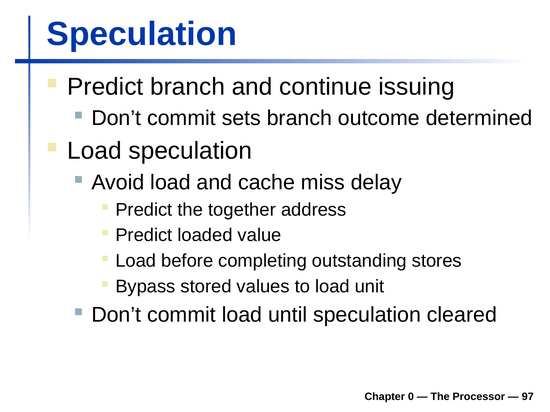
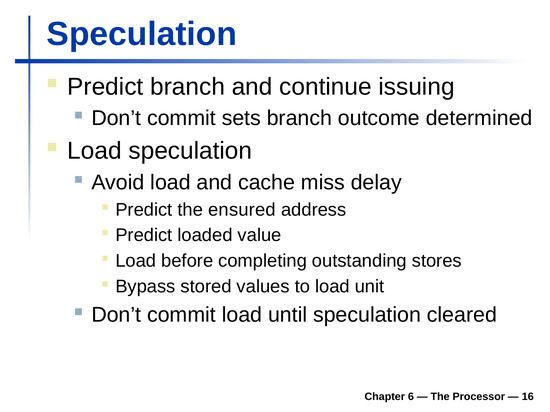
together: together -> ensured (242, 210)
0: 0 -> 6 (411, 397)
97: 97 -> 16 (528, 397)
